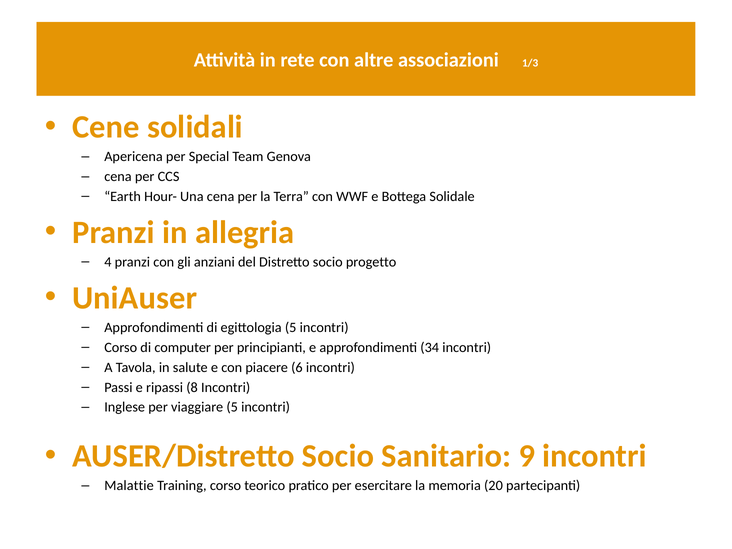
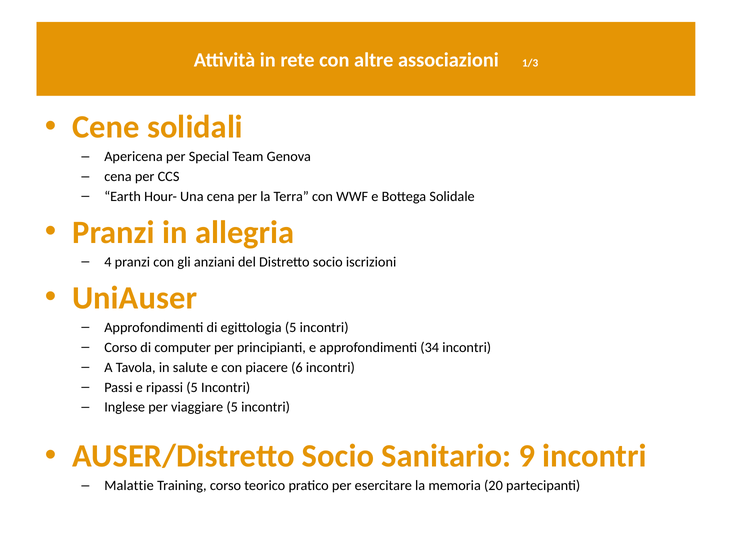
progetto: progetto -> iscrizioni (371, 262)
ripassi 8: 8 -> 5 (192, 387)
